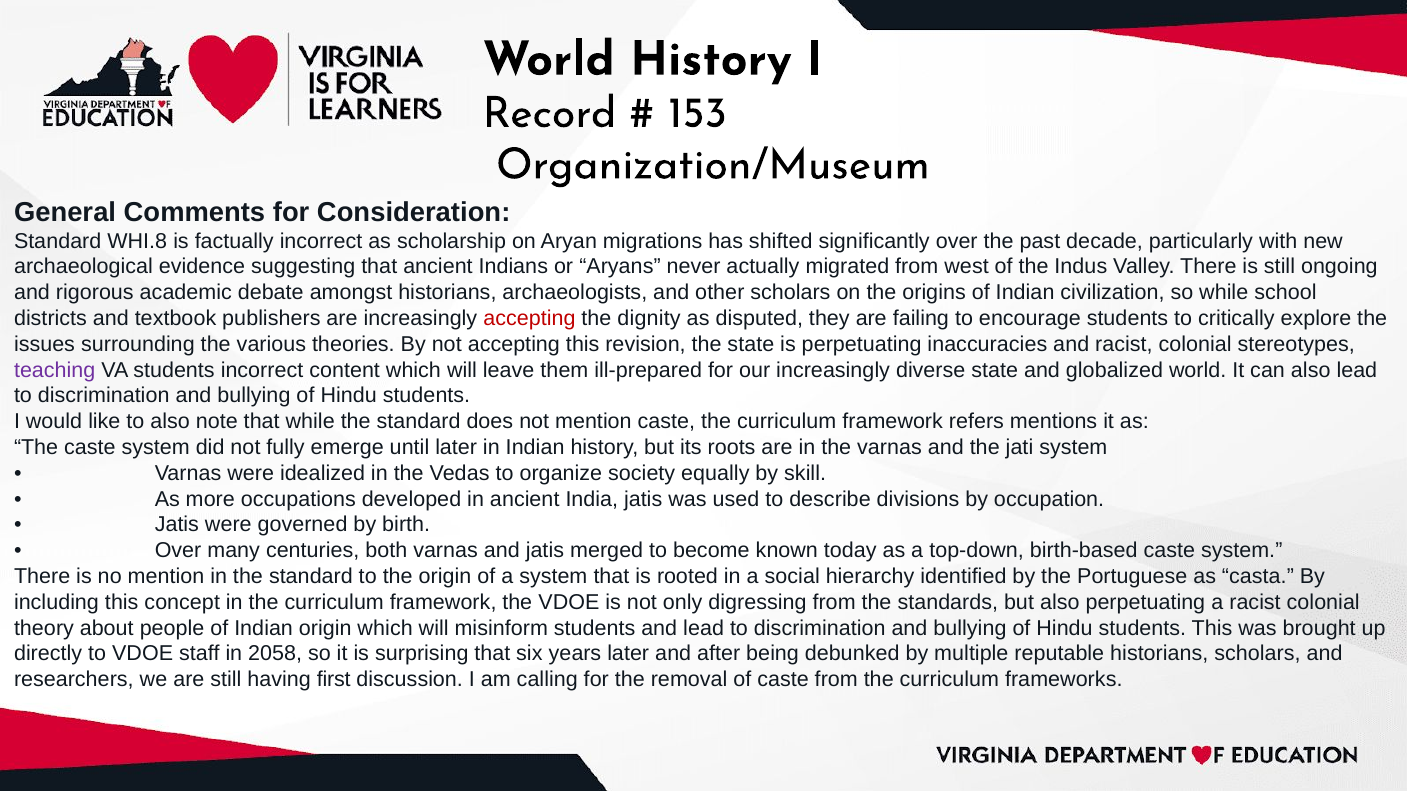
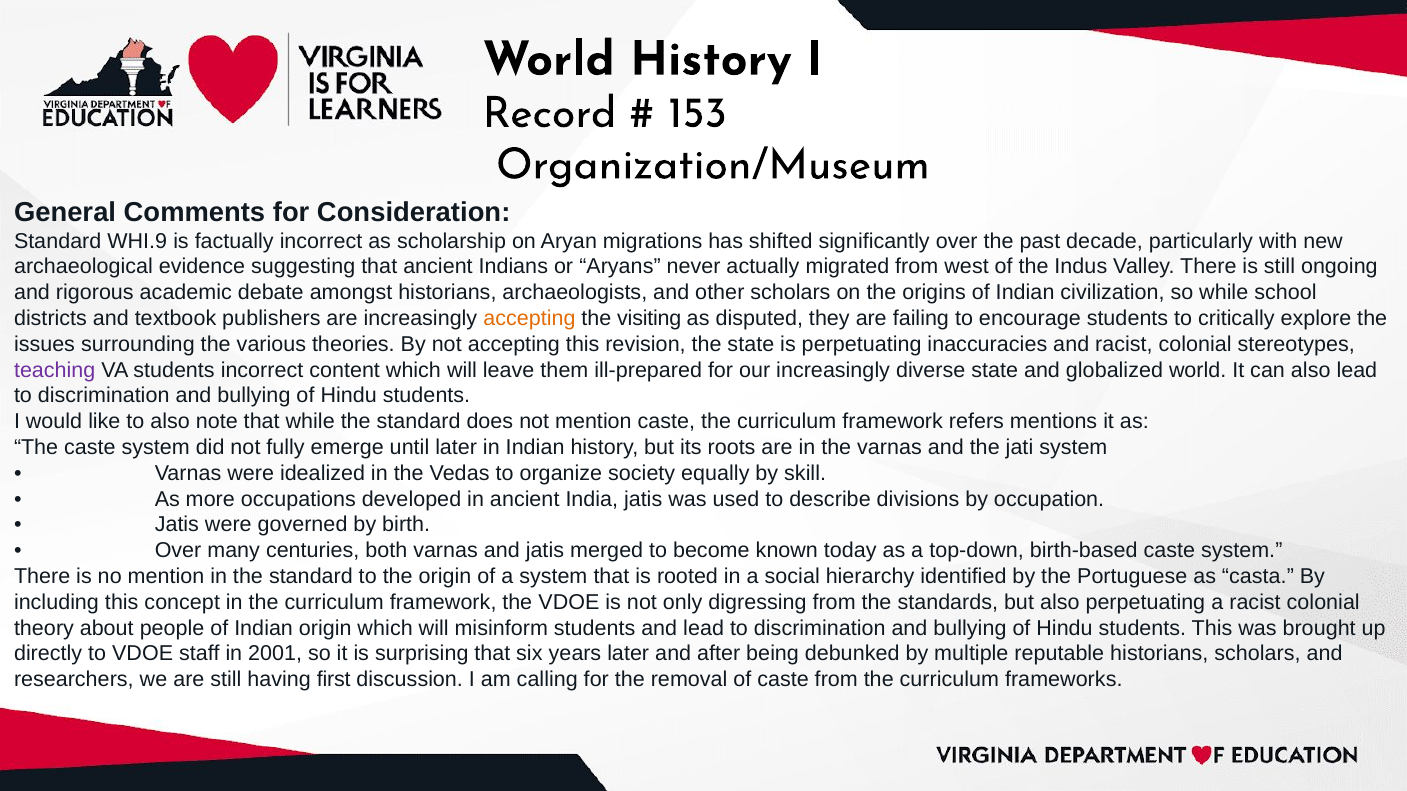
WHI.8: WHI.8 -> WHI.9 (137, 241)
accepting colour: red -> orange (529, 319)
dignity: dignity -> visiting (649, 319)
2058: 2058 -> 2001 (275, 654)
